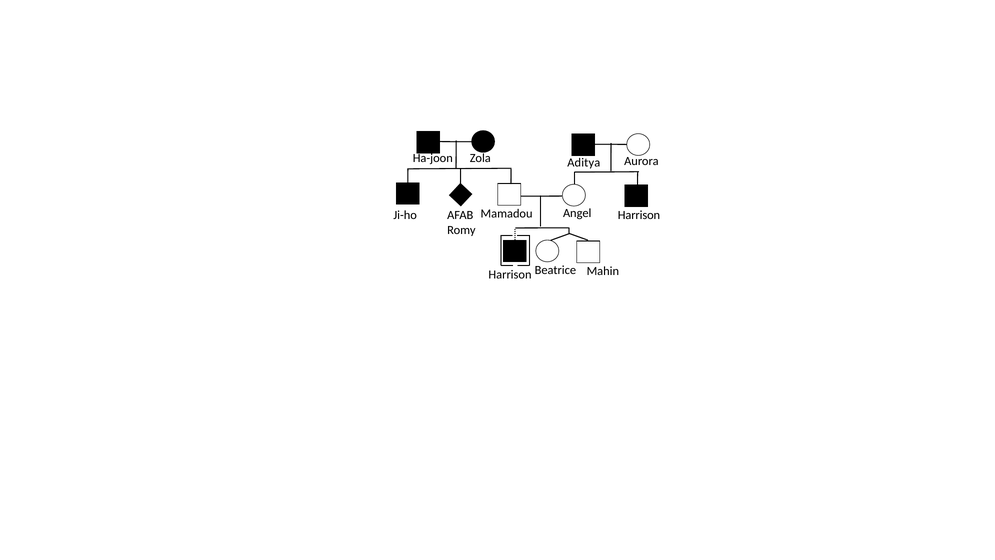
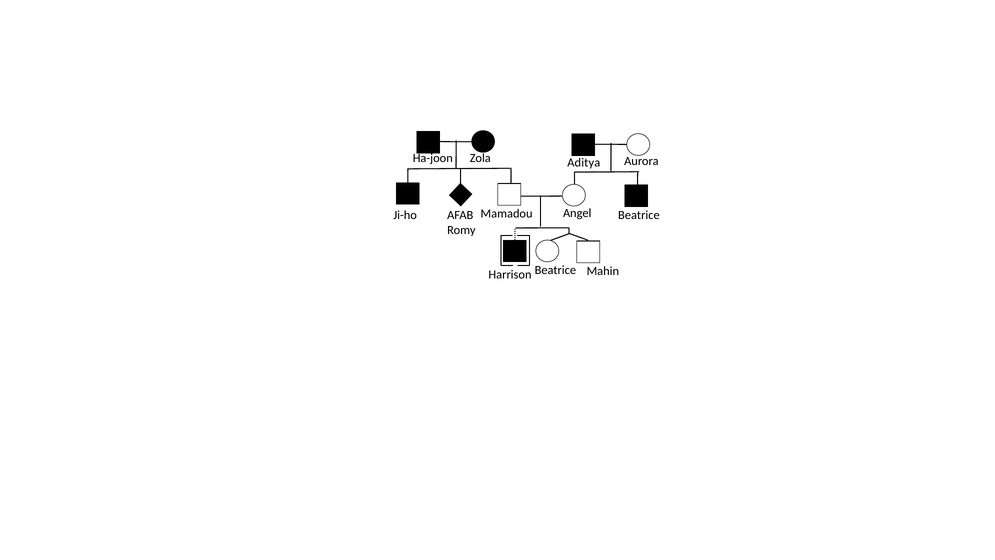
Harrison: Harrison -> Beatrice (639, 215)
